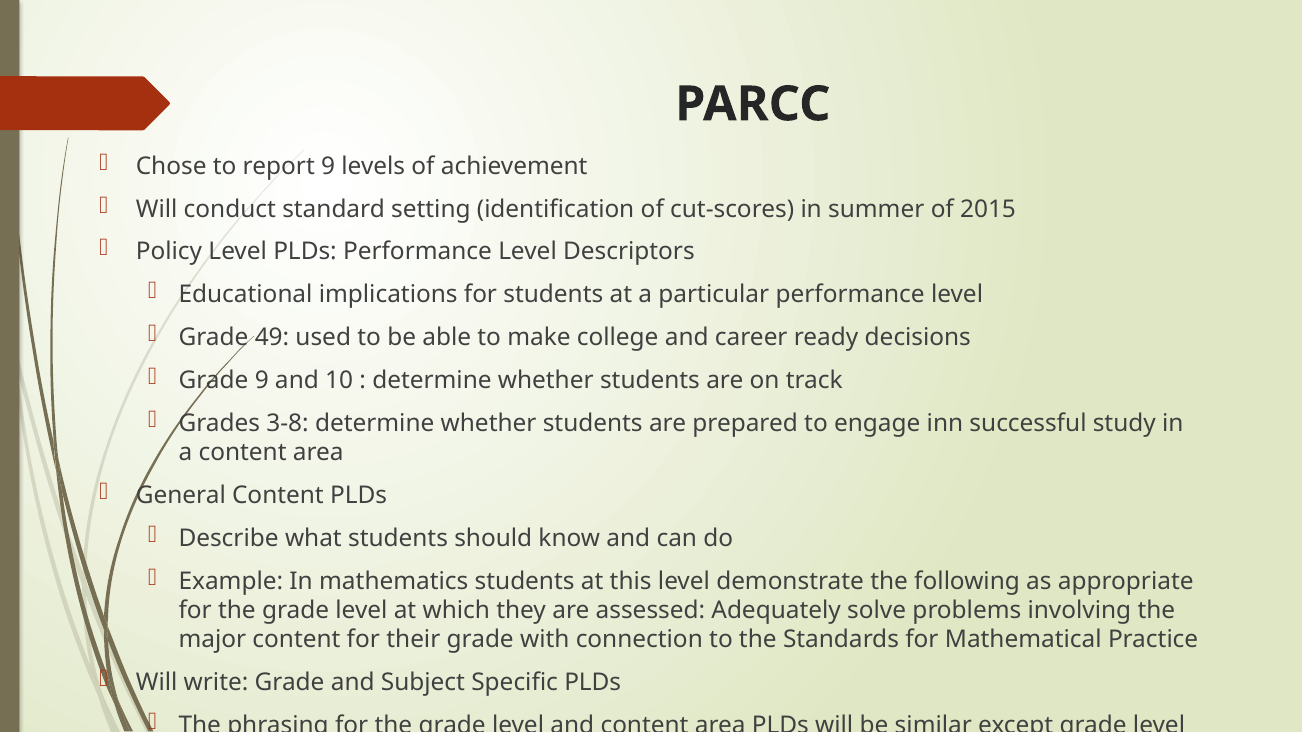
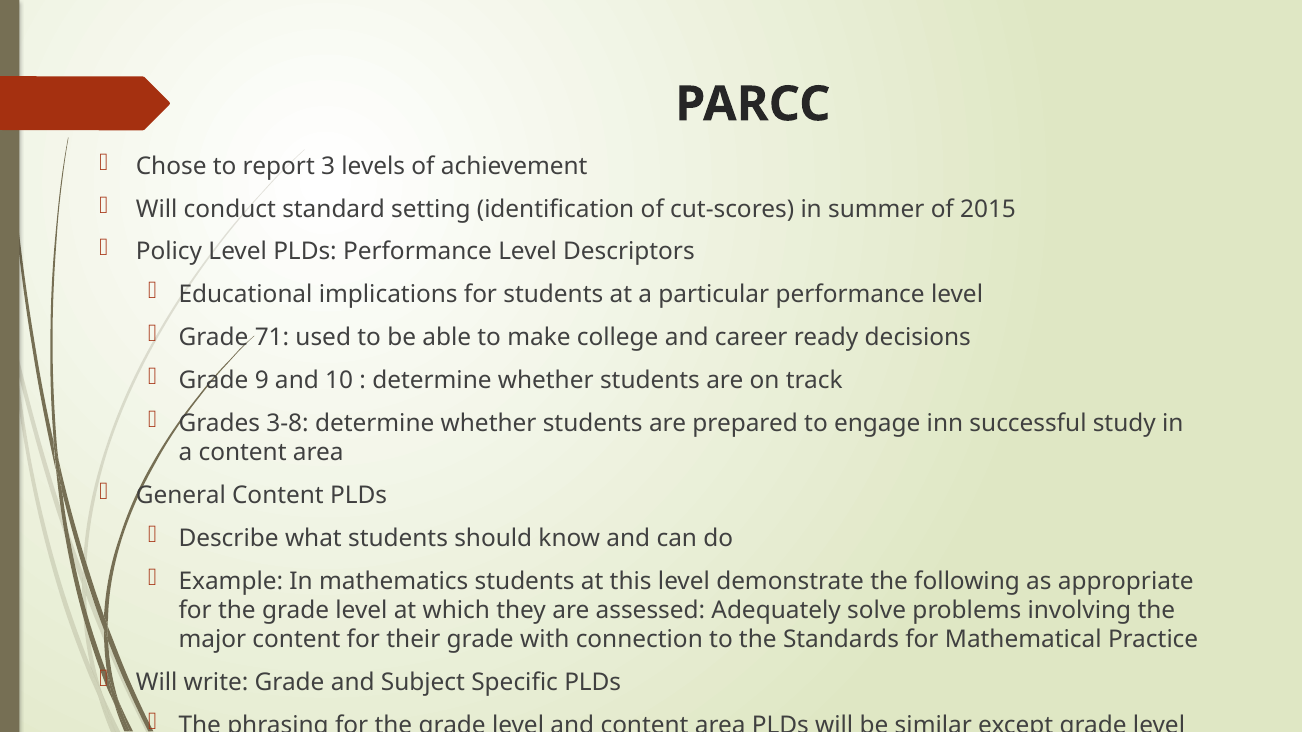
report 9: 9 -> 3 (328, 166)
49: 49 -> 71 (272, 338)
